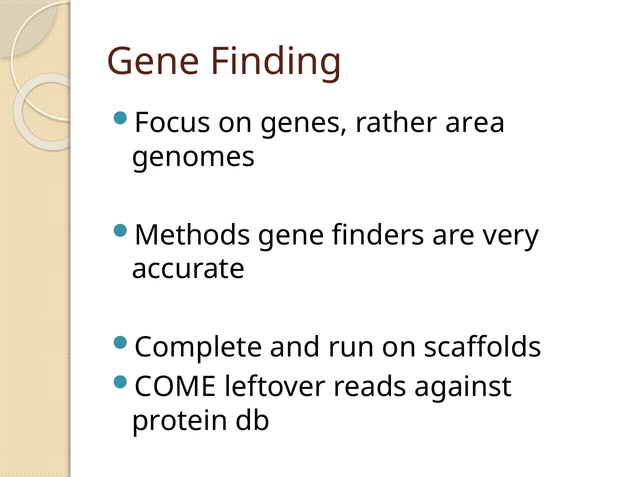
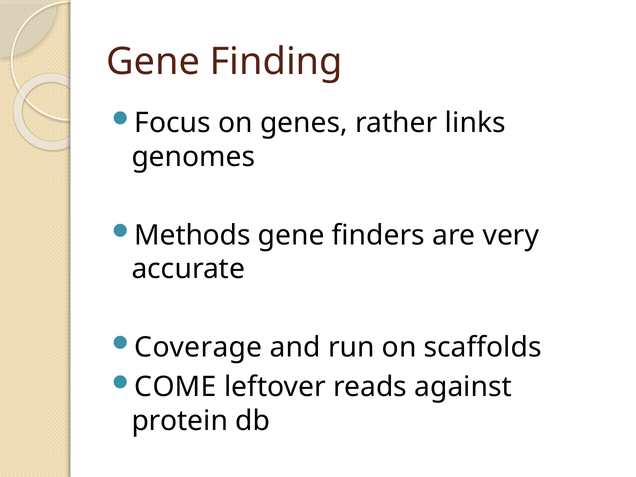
area: area -> links (475, 123)
Complete: Complete -> Coverage (198, 348)
